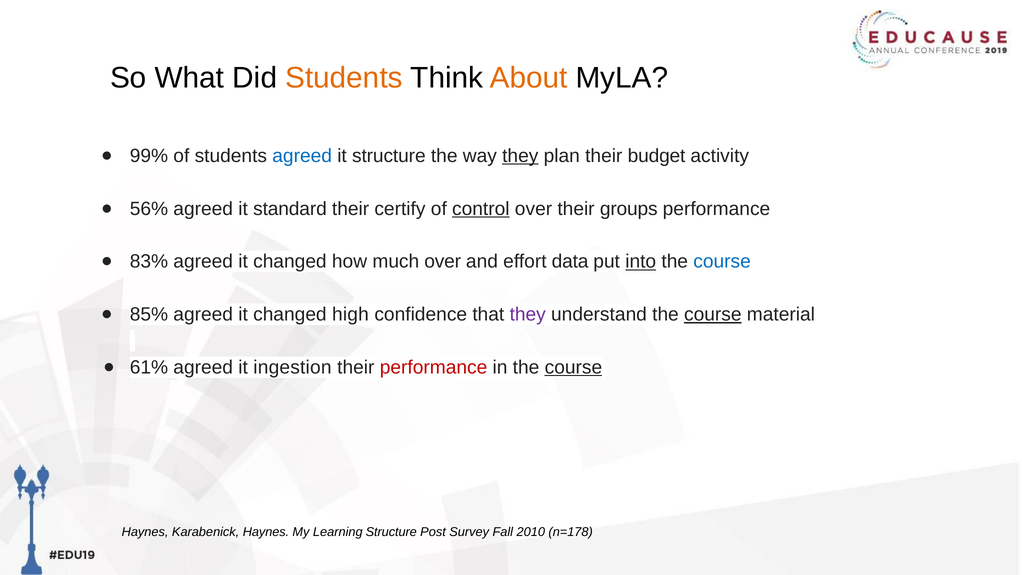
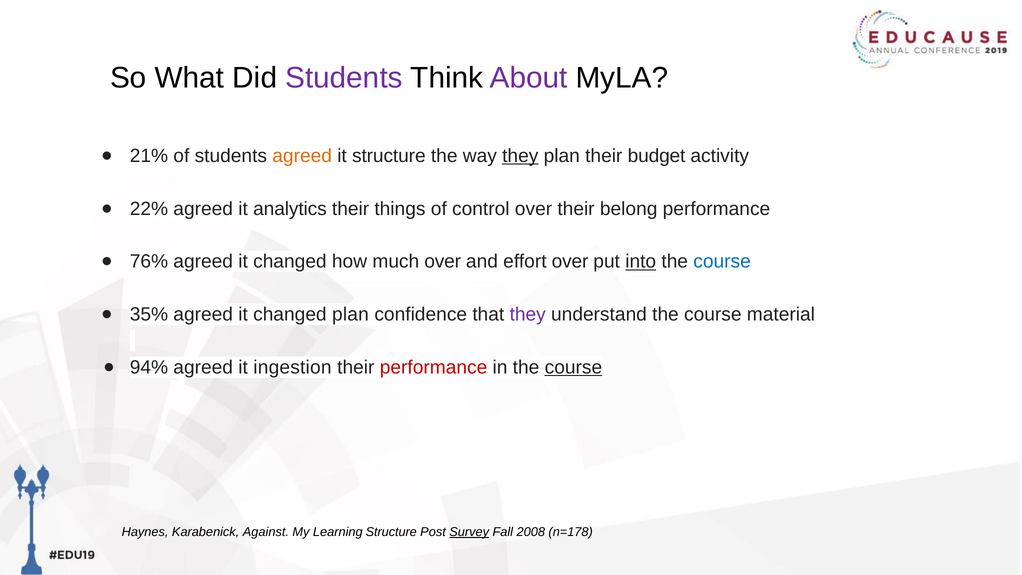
Students colour: orange -> purple (344, 78)
About colour: orange -> purple (529, 78)
99%: 99% -> 21% (149, 156)
agreed colour: blue -> orange (302, 156)
56%: 56% -> 22% (149, 209)
standard: standard -> analytics (290, 209)
certify: certify -> things (400, 209)
control underline: present -> none (481, 209)
groups: groups -> belong (629, 209)
83%: 83% -> 76% (149, 262)
effort data: data -> over (570, 262)
85%: 85% -> 35% (149, 314)
changed high: high -> plan (350, 314)
course underline: present -> none (713, 314)
61%: 61% -> 94% (149, 367)
Karabenick Haynes: Haynes -> Against (266, 532)
Survey underline: none -> present (469, 532)
2010: 2010 -> 2008 (531, 532)
